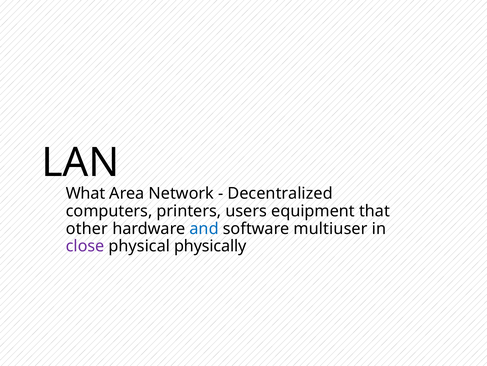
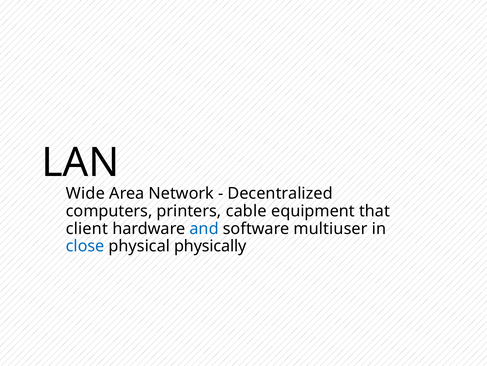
What: What -> Wide (85, 193)
users: users -> cable (246, 211)
other: other -> client (87, 228)
close colour: purple -> blue (85, 246)
